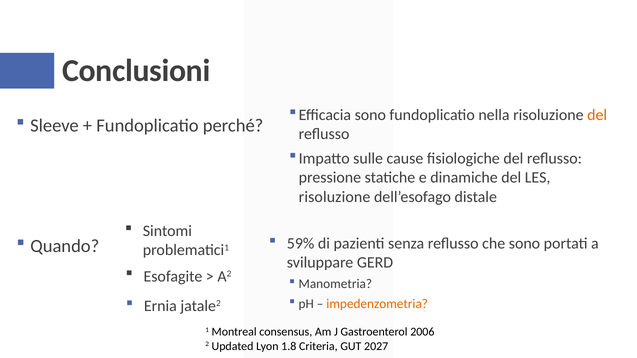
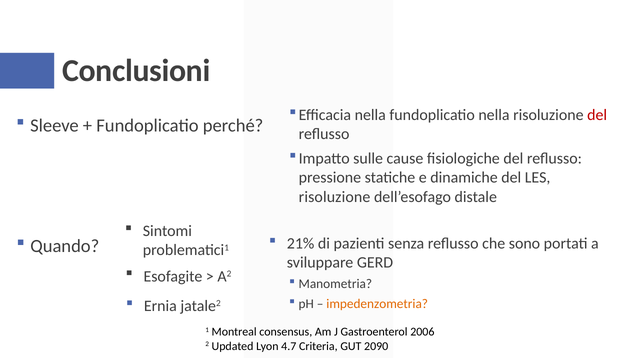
Efficacia sono: sono -> nella (370, 115)
del colour: orange -> red (597, 115)
59%: 59% -> 21% (301, 244)
1.8: 1.8 -> 4.7 (289, 346)
2027: 2027 -> 2090 (376, 346)
